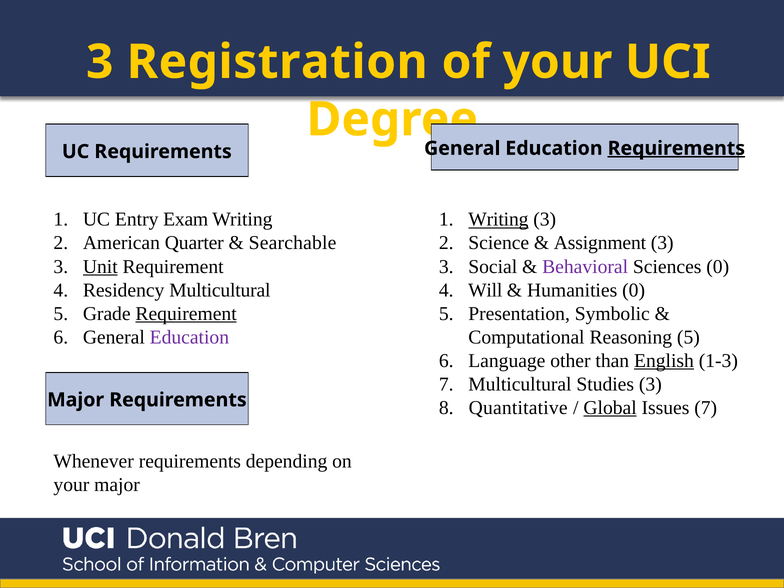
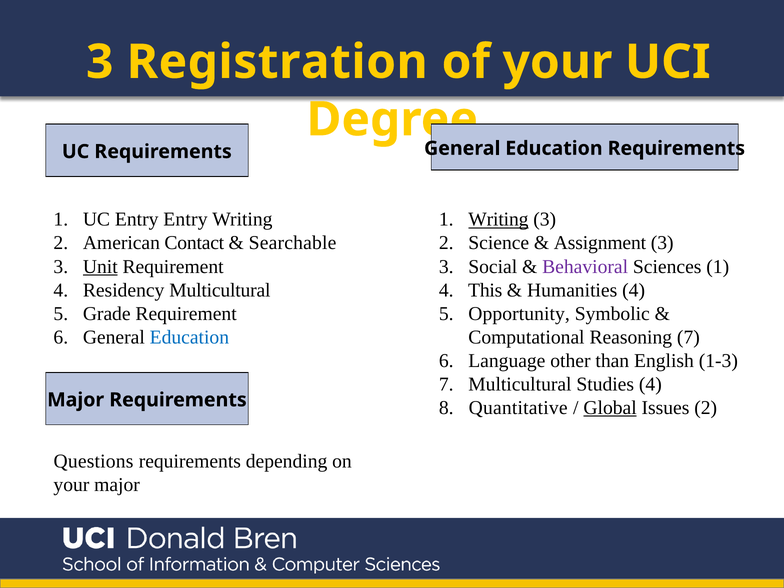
Requirements underline: present -> none (676, 148)
Entry Exam: Exam -> Entry (185, 220)
Quarter: Quarter -> Contact (194, 243)
Sciences 0: 0 -> 1 (718, 267)
Will: Will -> This (485, 290)
Humanities 0: 0 -> 4 (634, 290)
Requirement underline: present -> none (186, 314)
Presentation: Presentation -> Opportunity (519, 314)
Education colour: purple -> blue (189, 337)
Reasoning 5: 5 -> 7 (688, 337)
English underline: present -> none (664, 361)
Studies 3: 3 -> 4 (650, 384)
Issues 7: 7 -> 2 (706, 408)
Whenever: Whenever -> Questions (94, 461)
